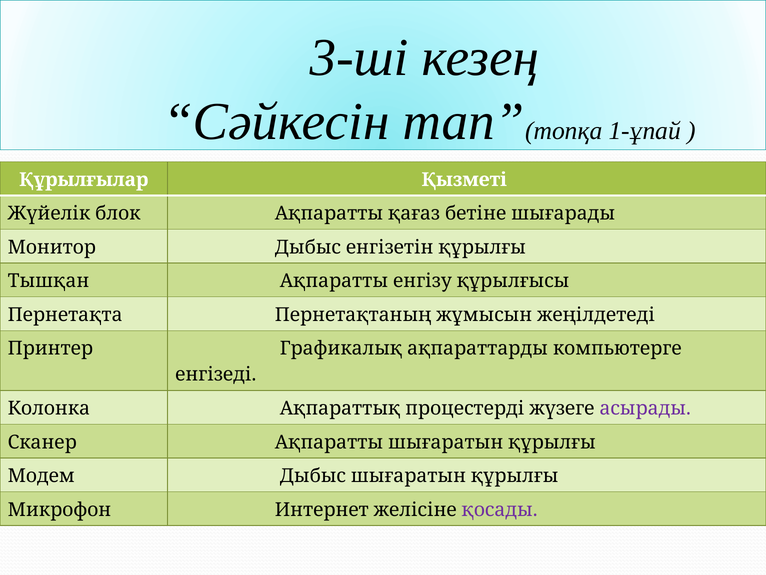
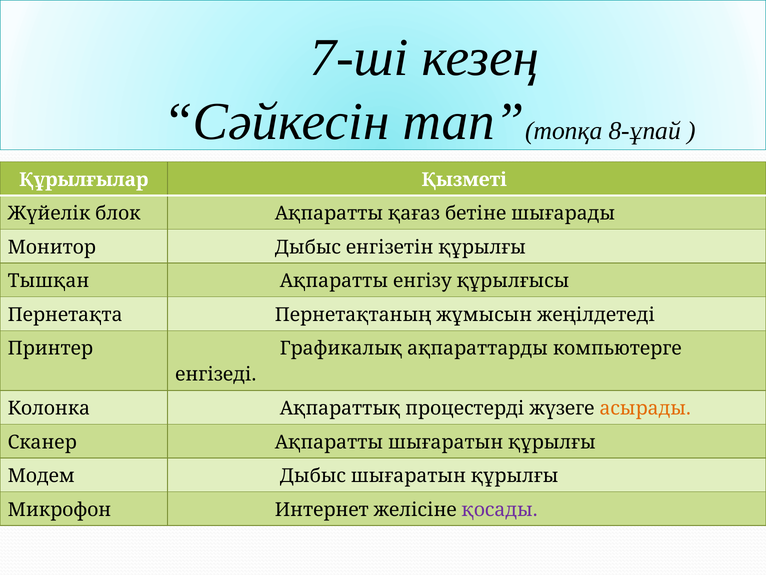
3-ші: 3-ші -> 7-ші (359, 58)
1-ұпай: 1-ұпай -> 8-ұпай (645, 131)
асырады colour: purple -> orange (645, 408)
